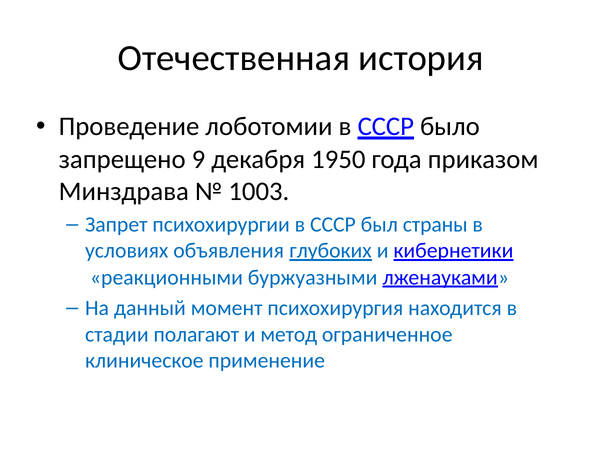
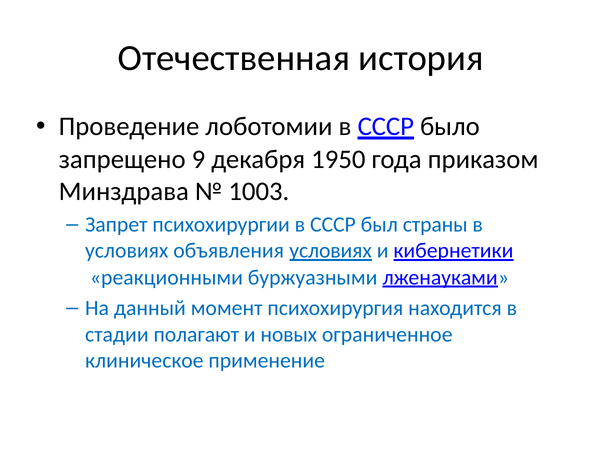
объявления глубоких: глубоких -> условиях (331, 250)
метод: метод -> новых (289, 334)
